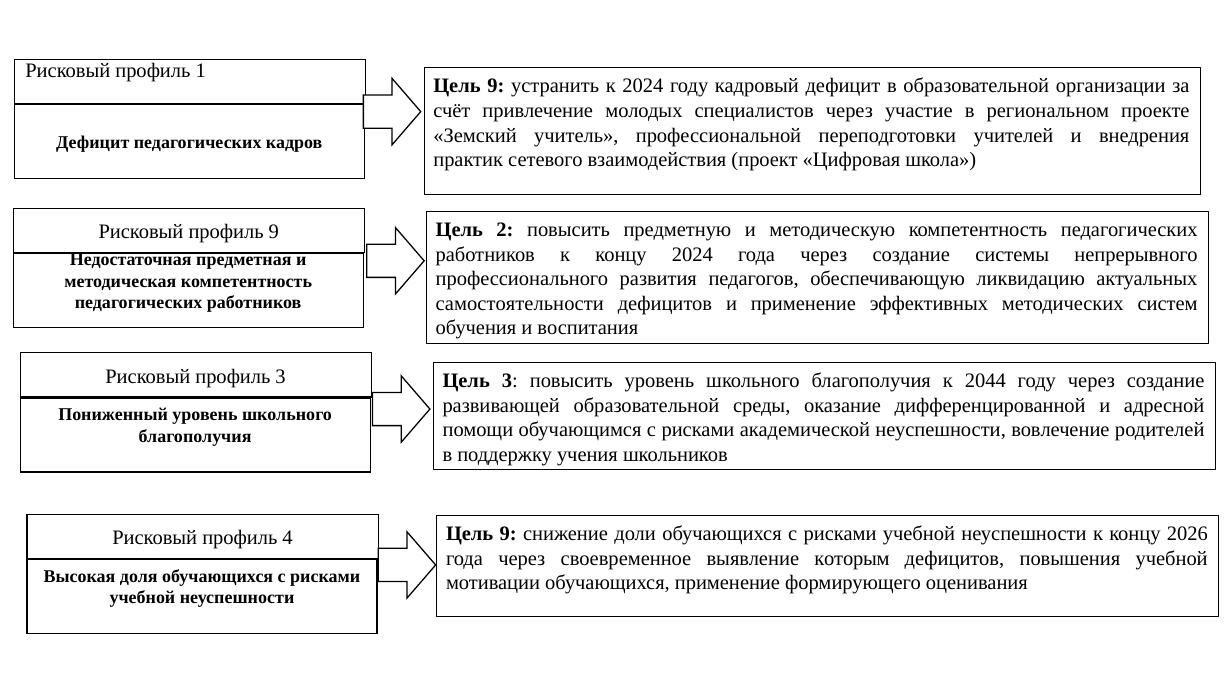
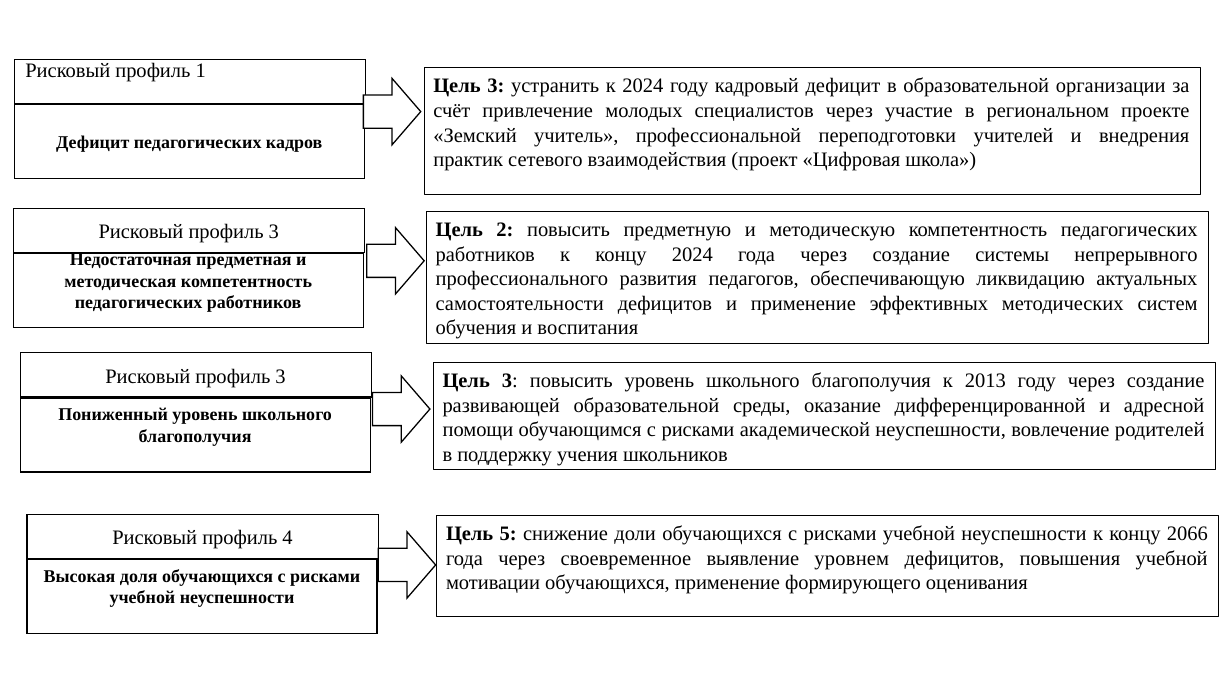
9: 9 -> 3 (496, 86)
9: 9 -> 3 (274, 232)
2044: 2044 -> 2013 (985, 381)
9: 9 -> 5 (508, 534)
2026: 2026 -> 2066 (1187, 534)
которым: которым -> уровнем (852, 558)
